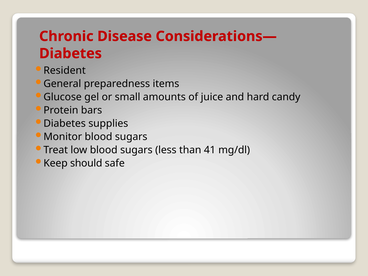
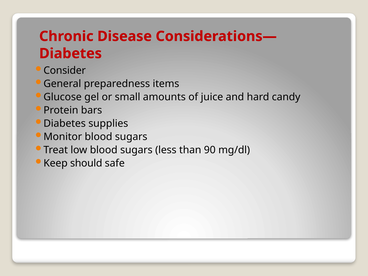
Resident: Resident -> Consider (65, 71)
41: 41 -> 90 (210, 150)
